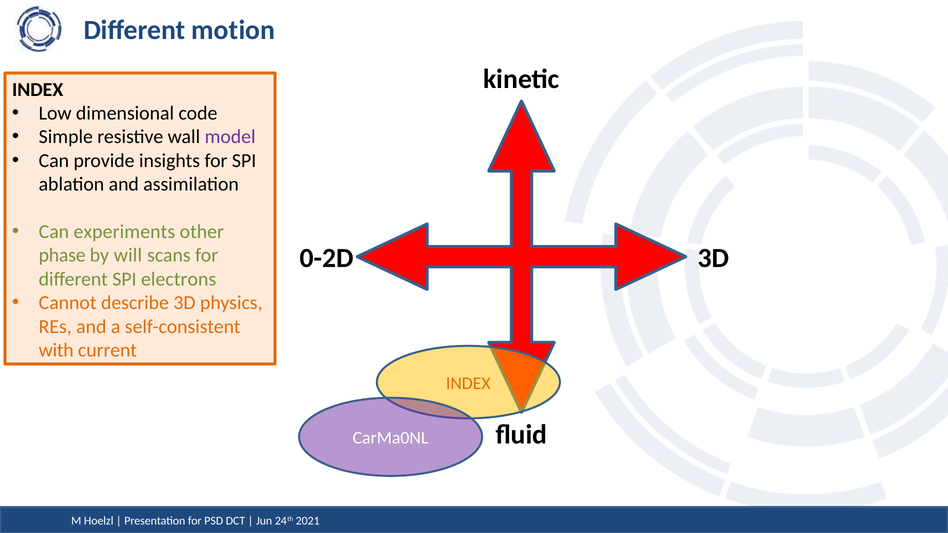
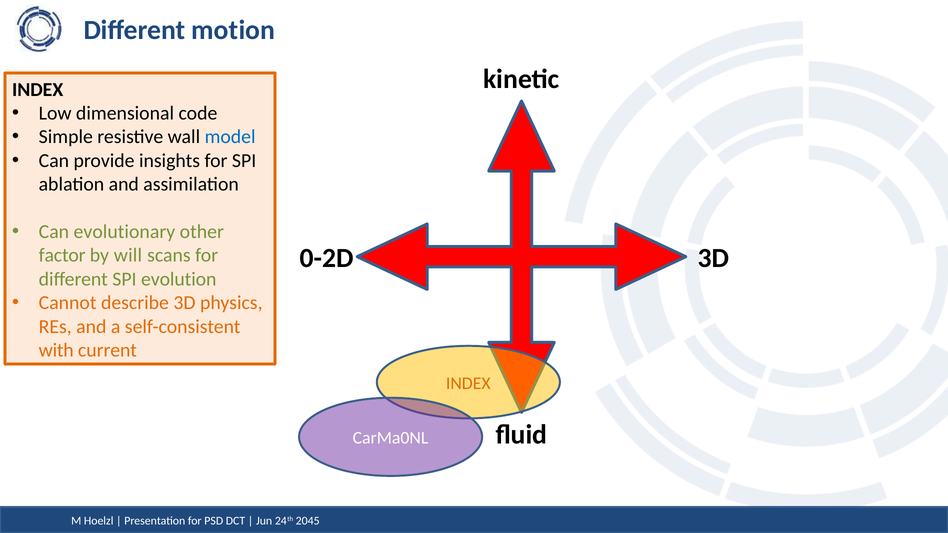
model colour: purple -> blue (230, 137)
experiments: experiments -> evolutionary (124, 232)
phase: phase -> factor (62, 256)
electrons: electrons -> evolution (179, 279)
2021: 2021 -> 2045 (308, 521)
